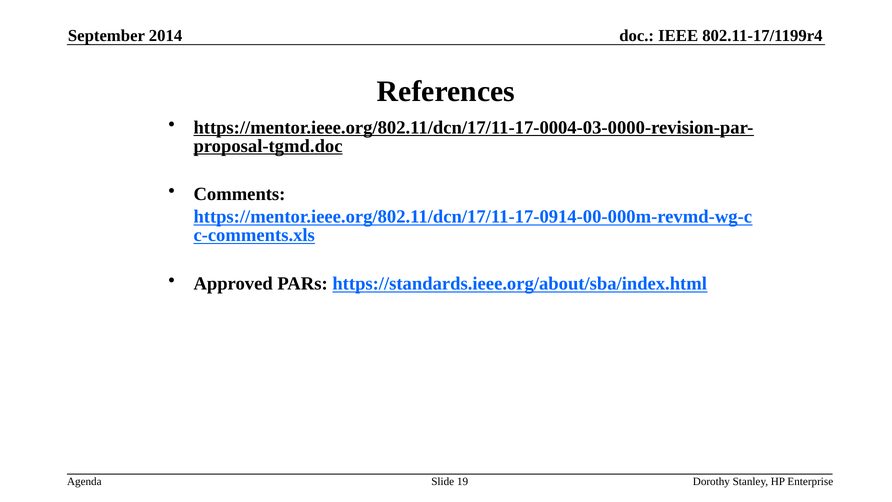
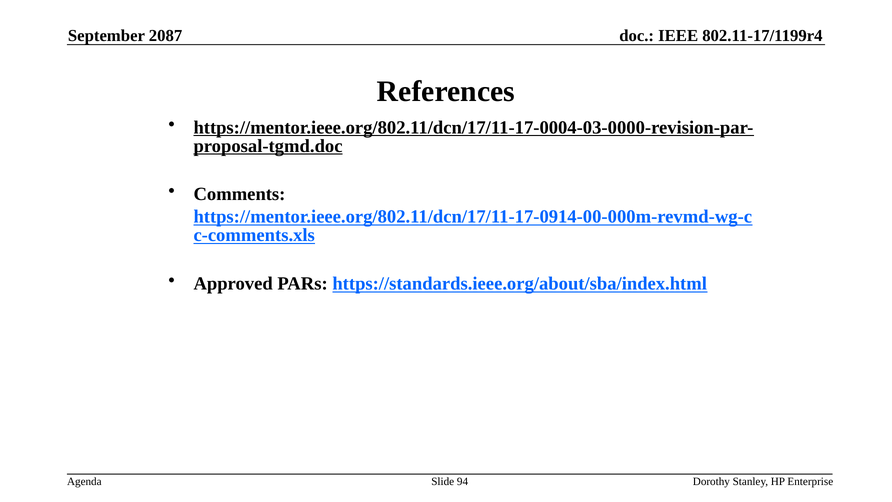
2014: 2014 -> 2087 (166, 36)
19: 19 -> 94 (463, 481)
